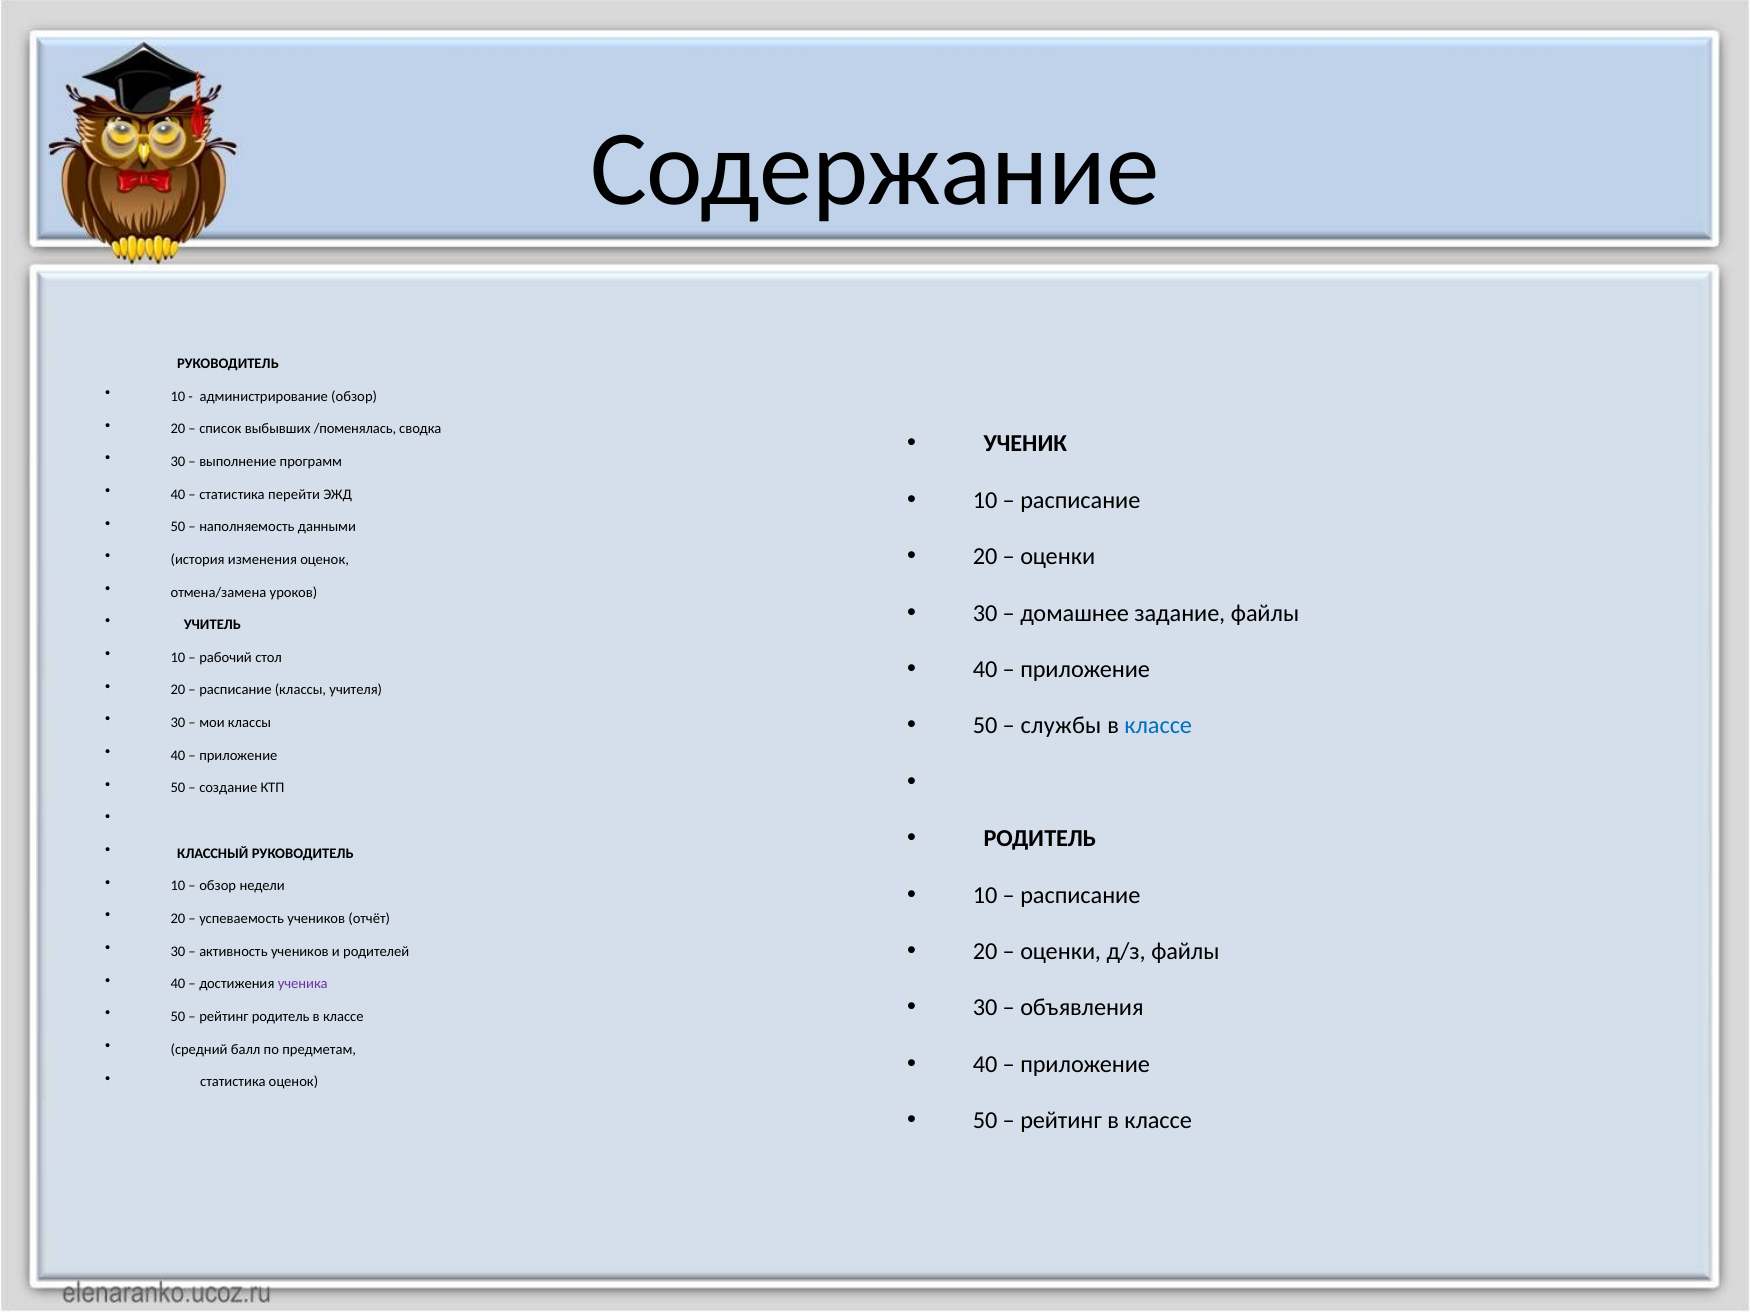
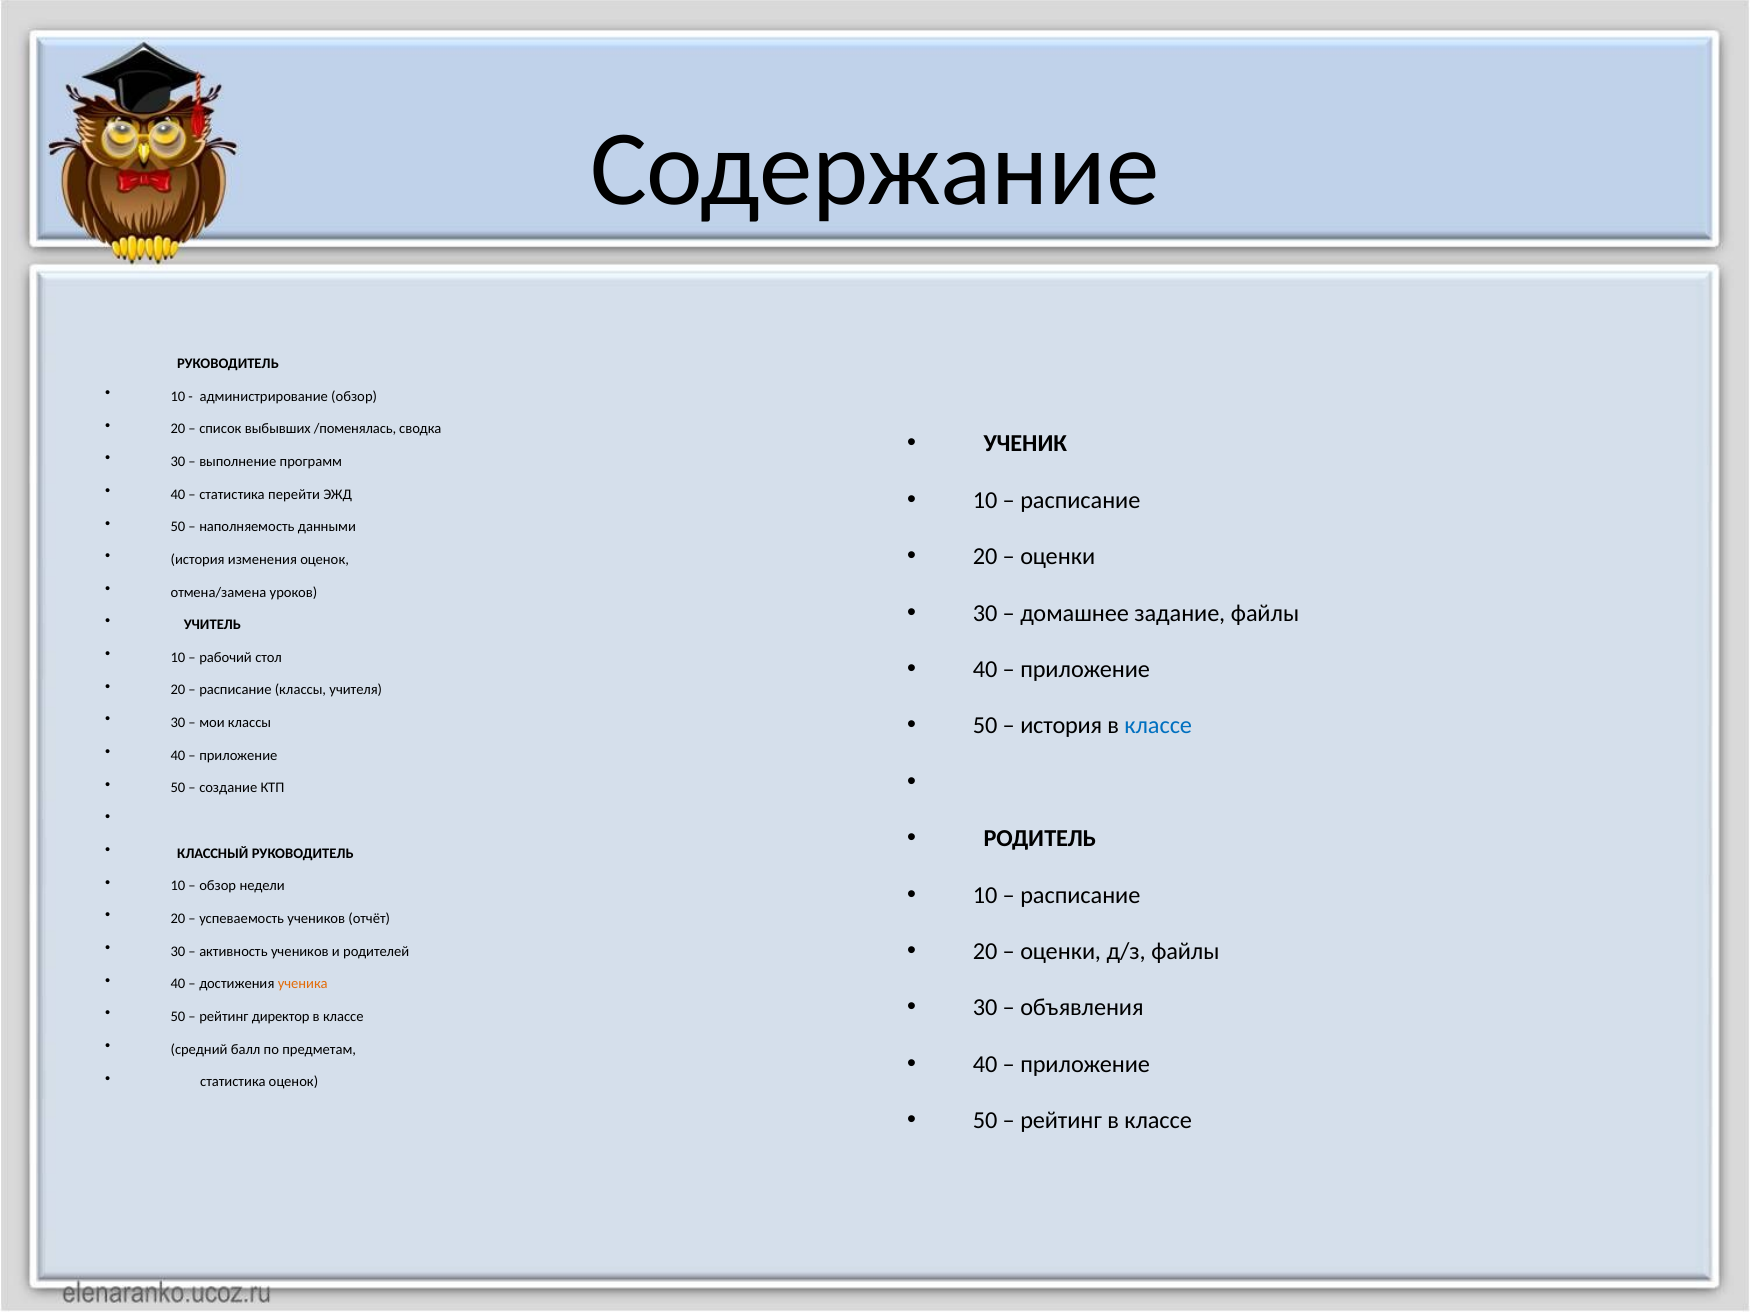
службы: службы -> история (1061, 726)
ученика colour: purple -> orange (303, 984)
рейтинг родитель: родитель -> директор (281, 1017)
